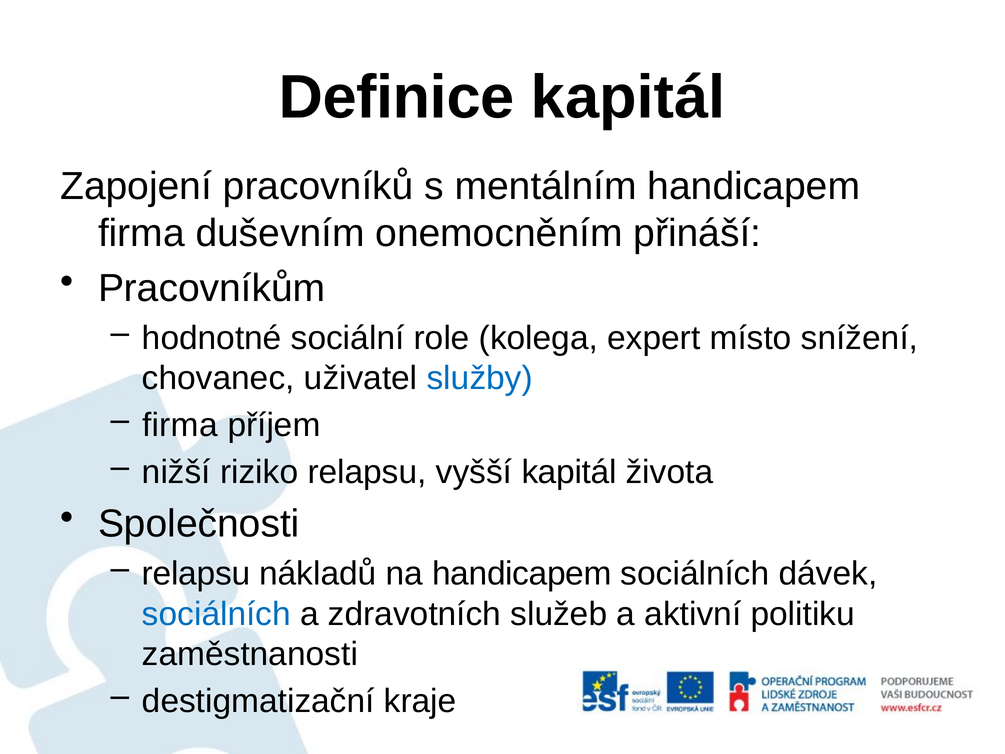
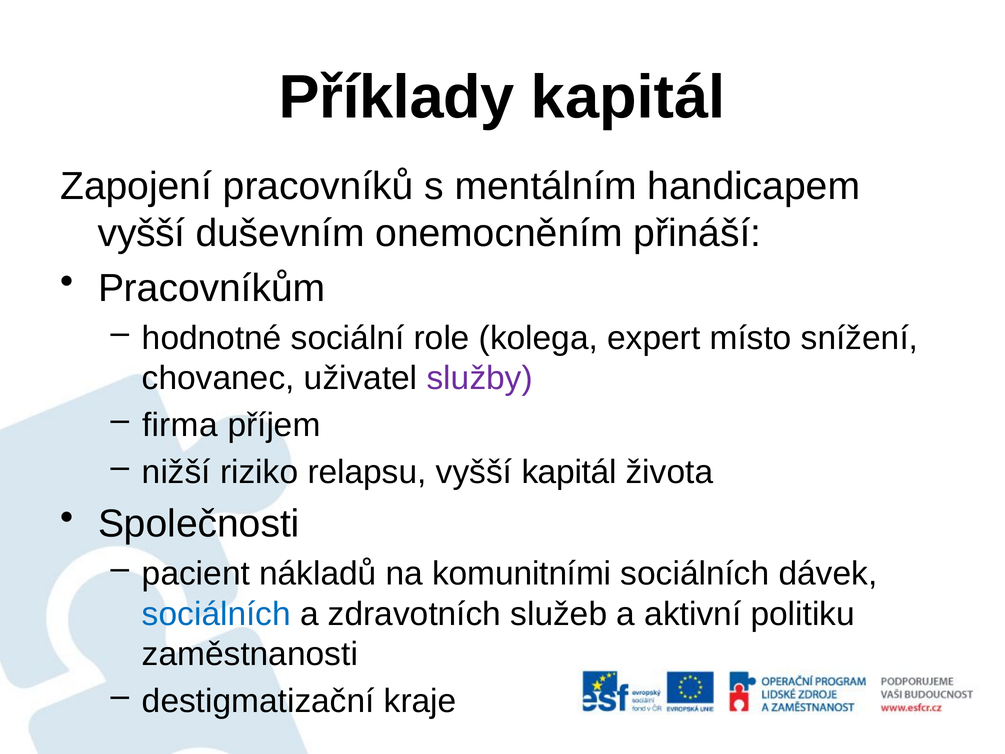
Definice: Definice -> Příklady (397, 97)
firma: firma -> vyšší (142, 233)
služby colour: blue -> purple (480, 378)
relapsu: relapsu -> pacient (196, 574)
na handicapem: handicapem -> komunitními (522, 574)
